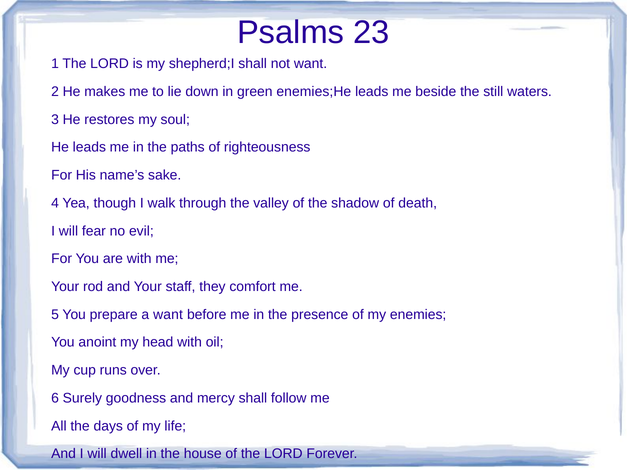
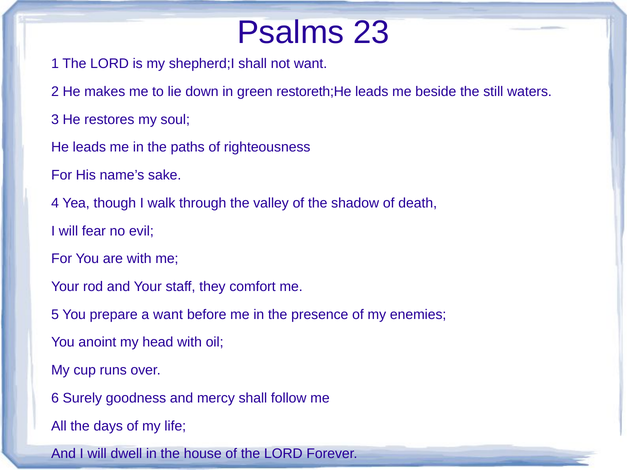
enemies;He: enemies;He -> restoreth;He (314, 92)
